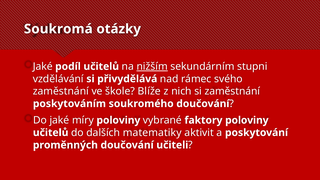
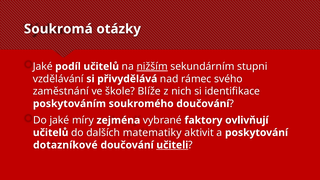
si zaměstnání: zaměstnání -> identifikace (232, 91)
míry poloviny: poloviny -> zejména (118, 120)
faktory poloviny: poloviny -> ovlivňují (247, 120)
proměnných: proměnných -> dotazníkové (65, 145)
učiteli underline: none -> present (172, 145)
